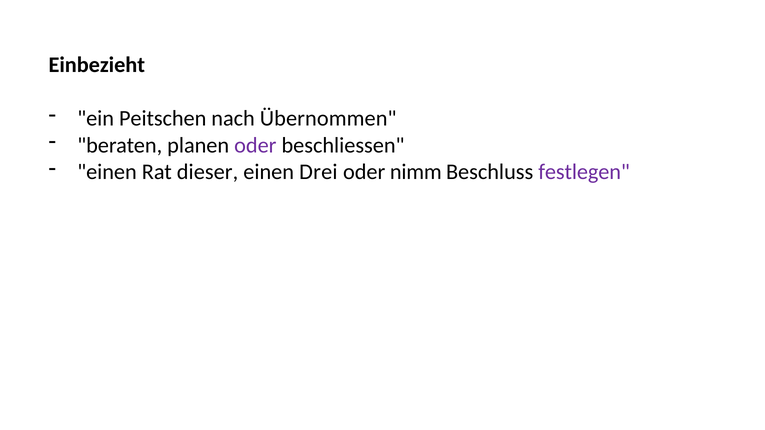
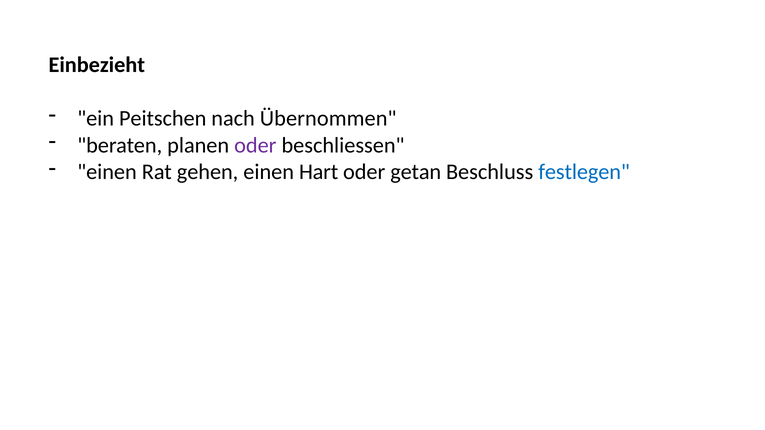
dieser: dieser -> gehen (208, 172)
Drei: Drei -> Hart (319, 172)
nimm: nimm -> getan (416, 172)
festlegen colour: purple -> blue (584, 172)
